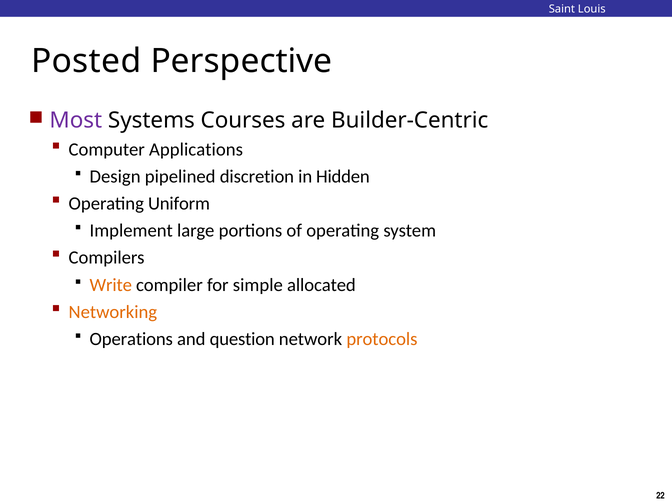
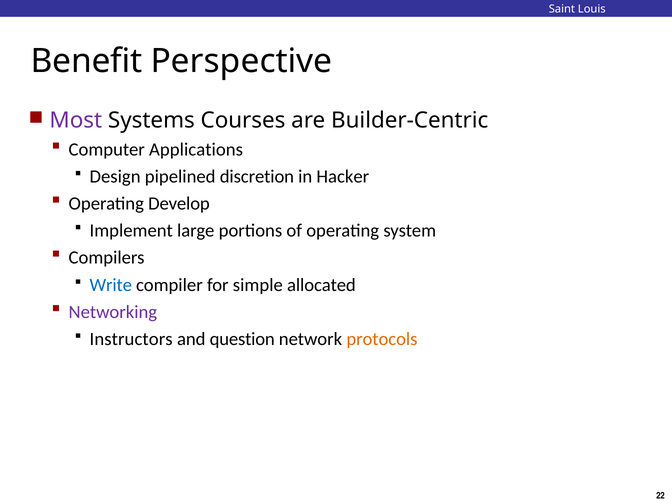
Posted: Posted -> Benefit (87, 61)
Hidden: Hidden -> Hacker (343, 177)
Uniform: Uniform -> Develop (179, 204)
Write colour: orange -> blue (111, 285)
Networking colour: orange -> purple (113, 312)
Operations: Operations -> Instructors (131, 339)
